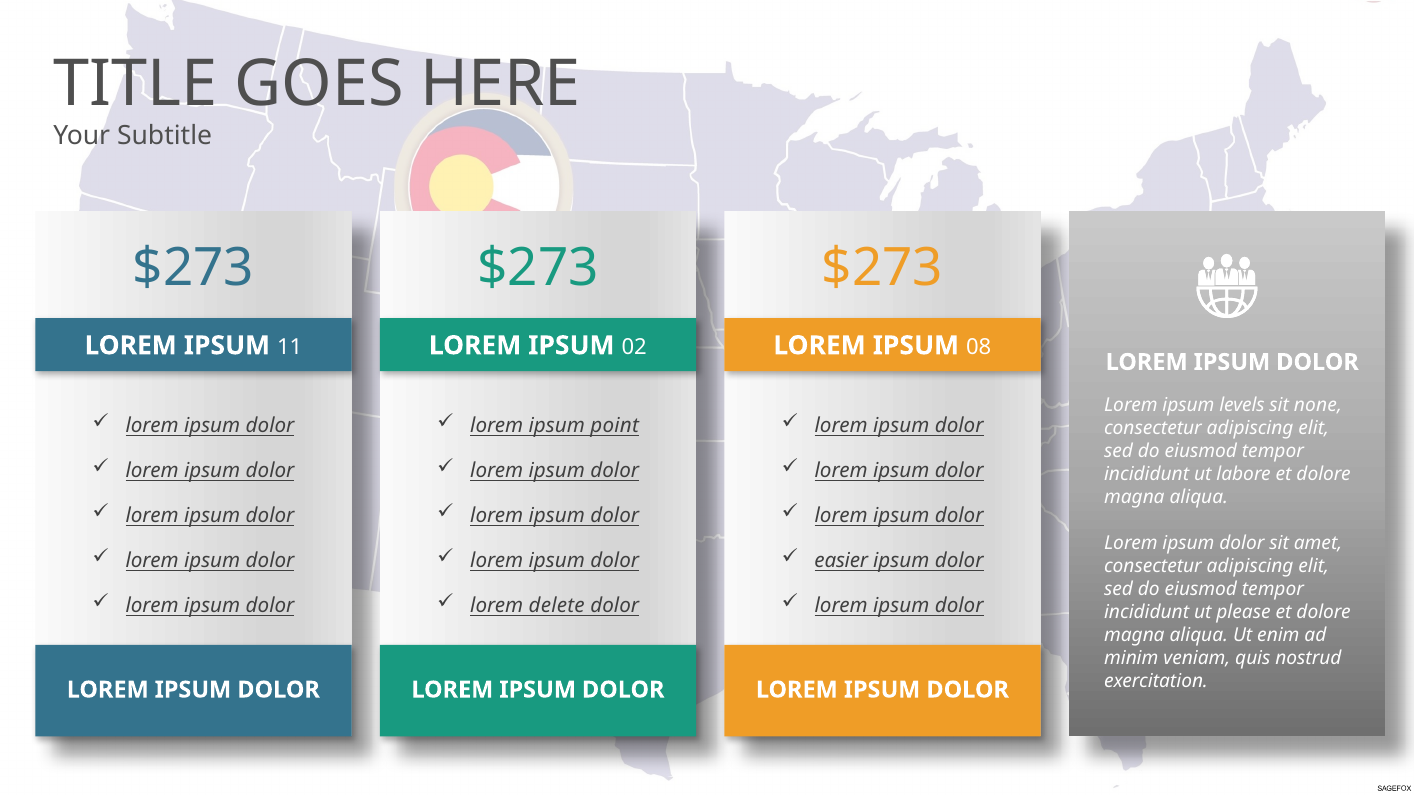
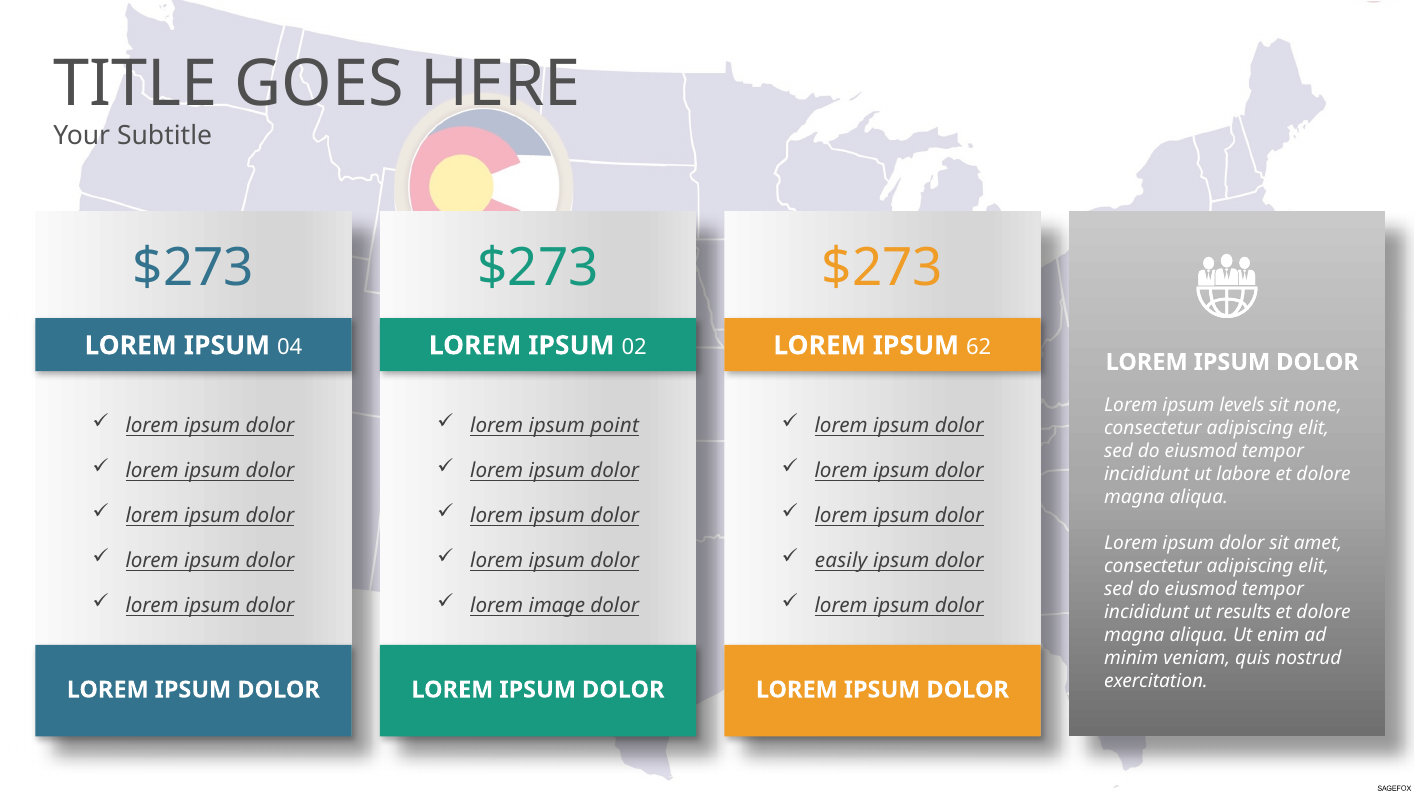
11: 11 -> 04 (290, 347)
08: 08 -> 62 (979, 347)
easier: easier -> easily (841, 561)
delete: delete -> image (557, 606)
please: please -> results (1244, 612)
